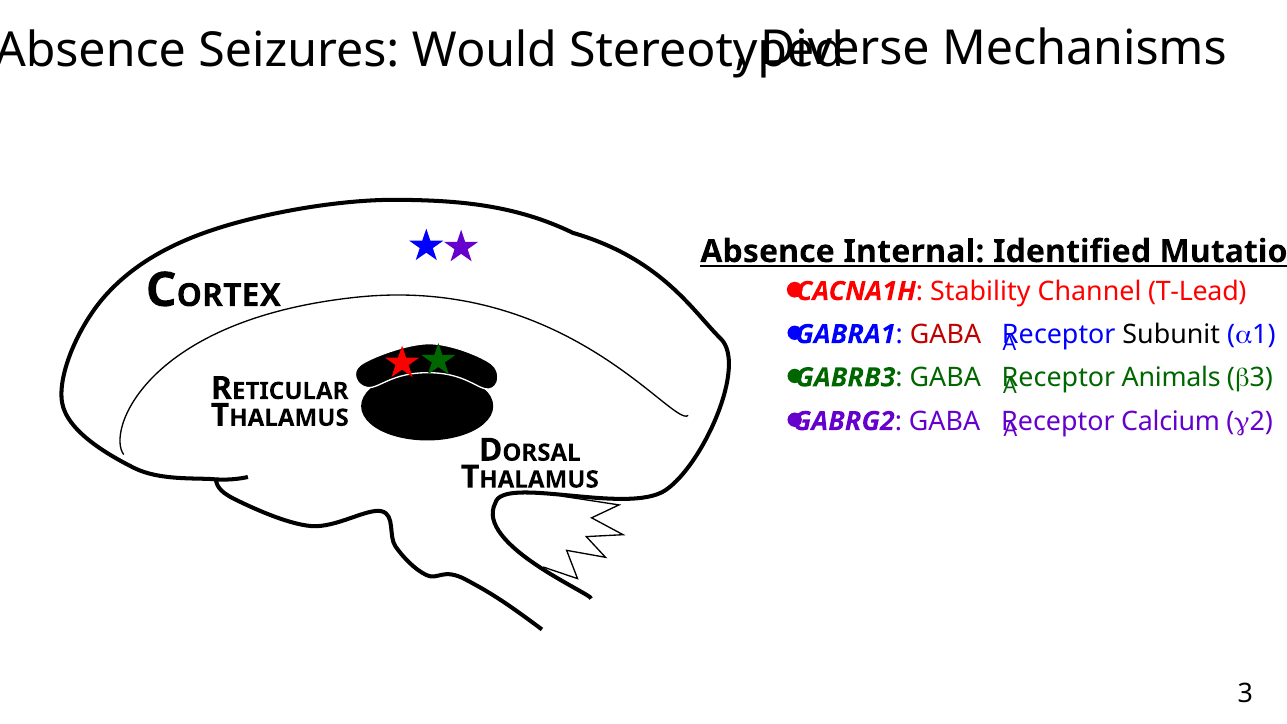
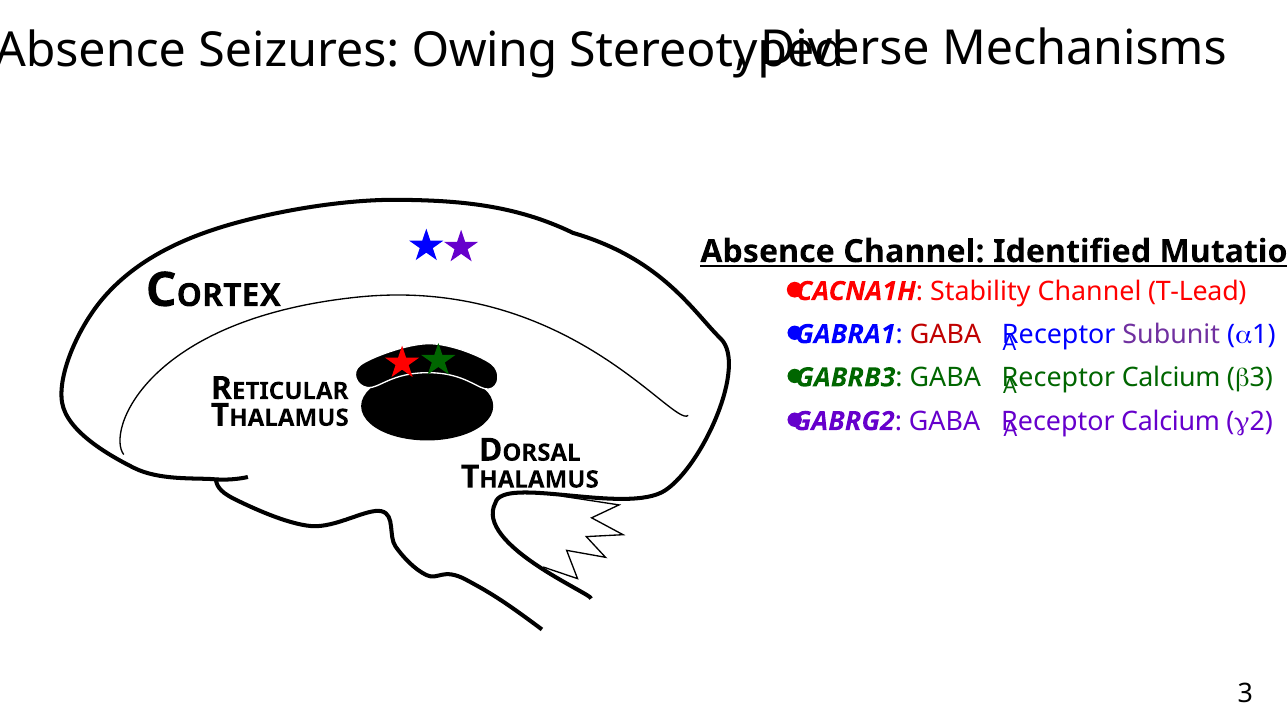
Would: Would -> Owing (484, 51)
Absence Internal: Internal -> Channel (914, 252)
Subunit colour: black -> purple (1171, 334)
Animals: Animals -> Calcium (1171, 378)
